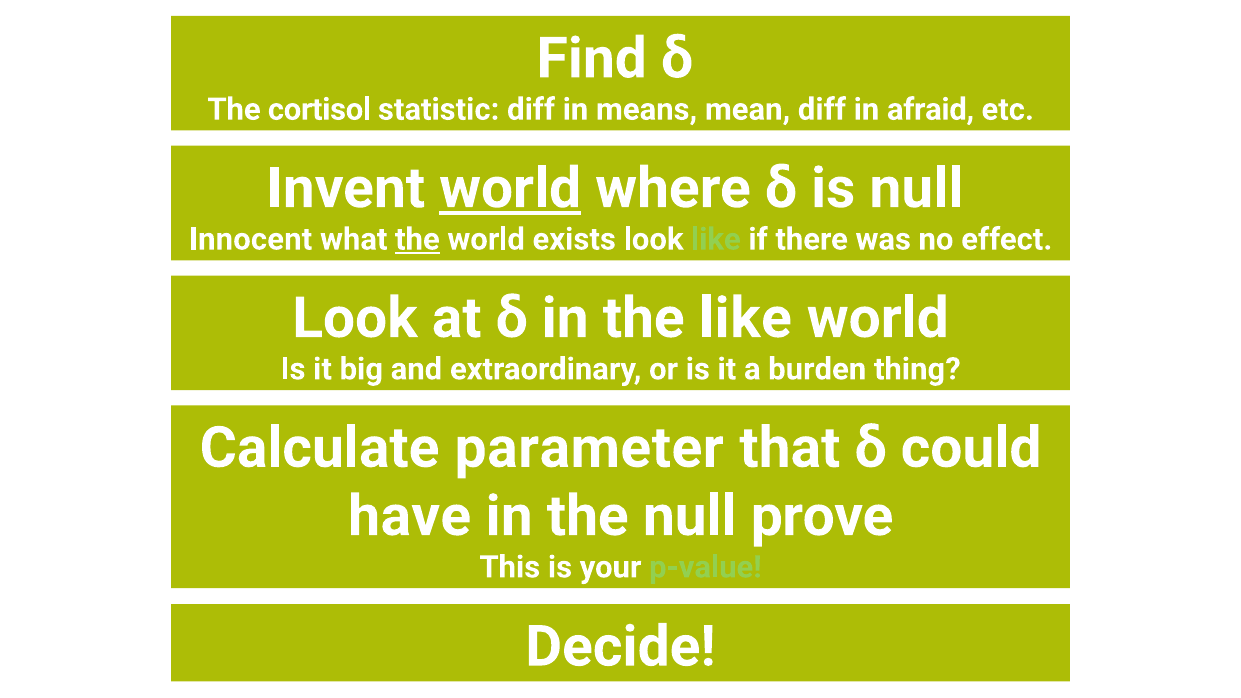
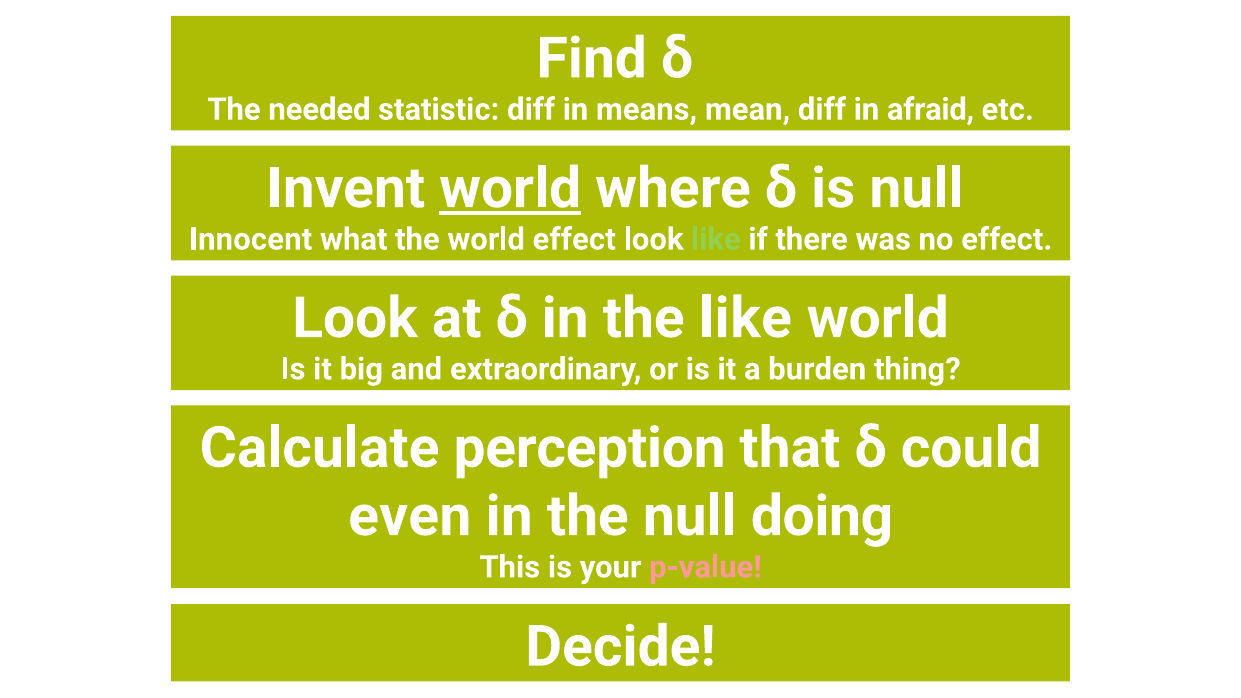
cortisol: cortisol -> needed (319, 110)
the underline: present -> none (417, 239)
world exists: exists -> effect (574, 239)
parameter: parameter -> perception (590, 448)
have: have -> even (410, 516)
prove: prove -> doing (822, 516)
p-value colour: light green -> pink (705, 567)
